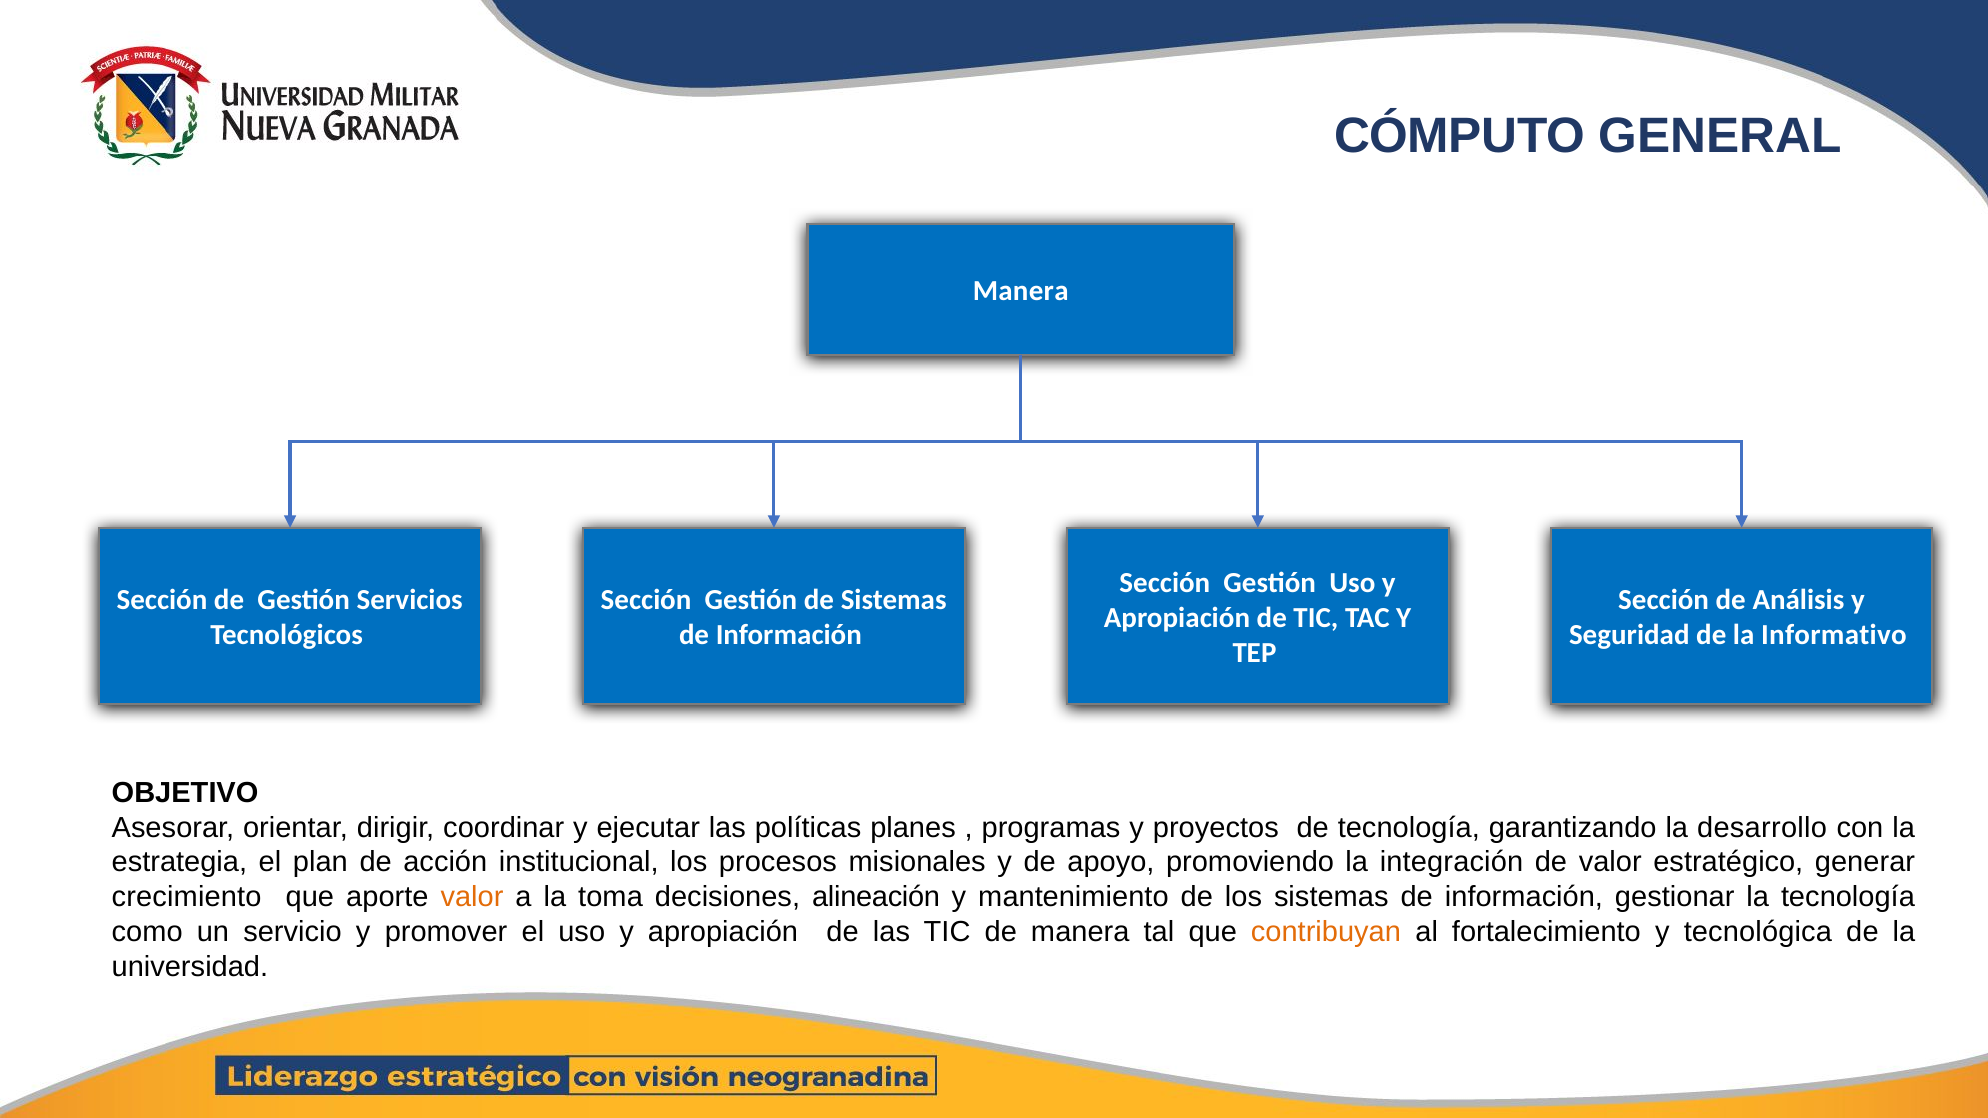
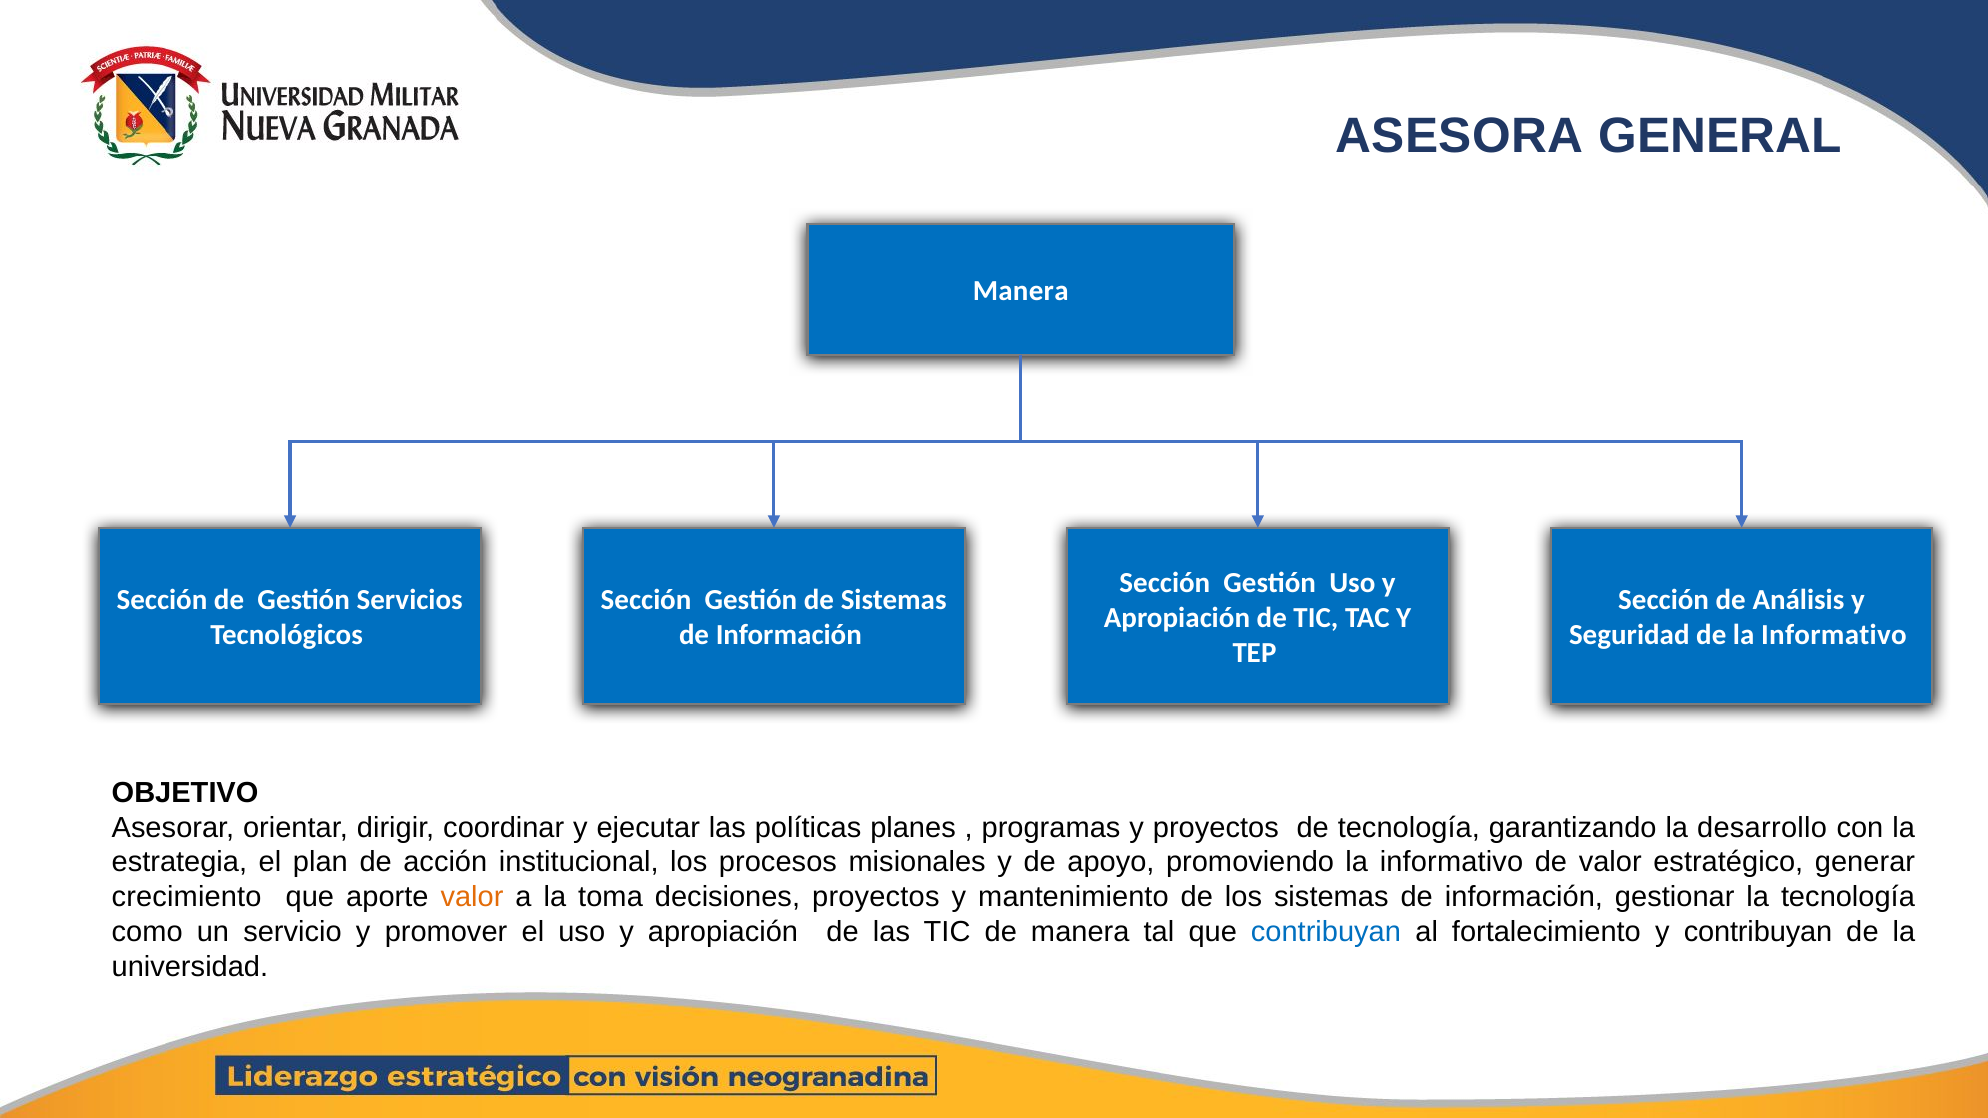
CÓMPUTO: CÓMPUTO -> ASESORA (1459, 136)
promoviendo la integración: integración -> informativo (1452, 863)
decisiones alineación: alineación -> proyectos (876, 897)
contribuyan colour: orange -> blue (1326, 932)
y tecnológica: tecnológica -> contribuyan (1758, 932)
